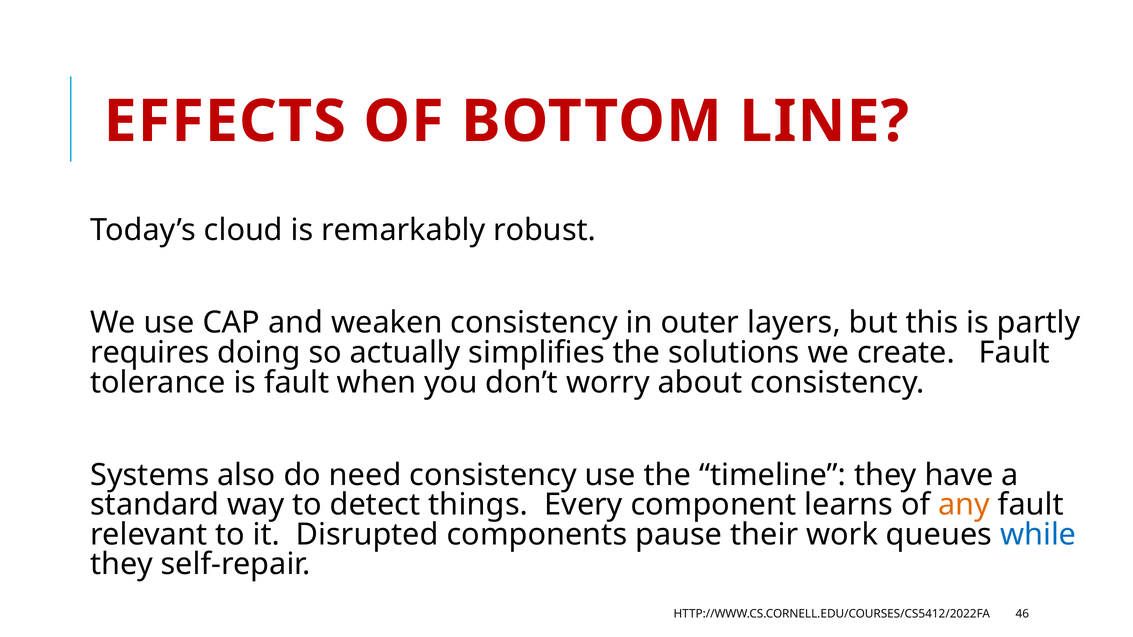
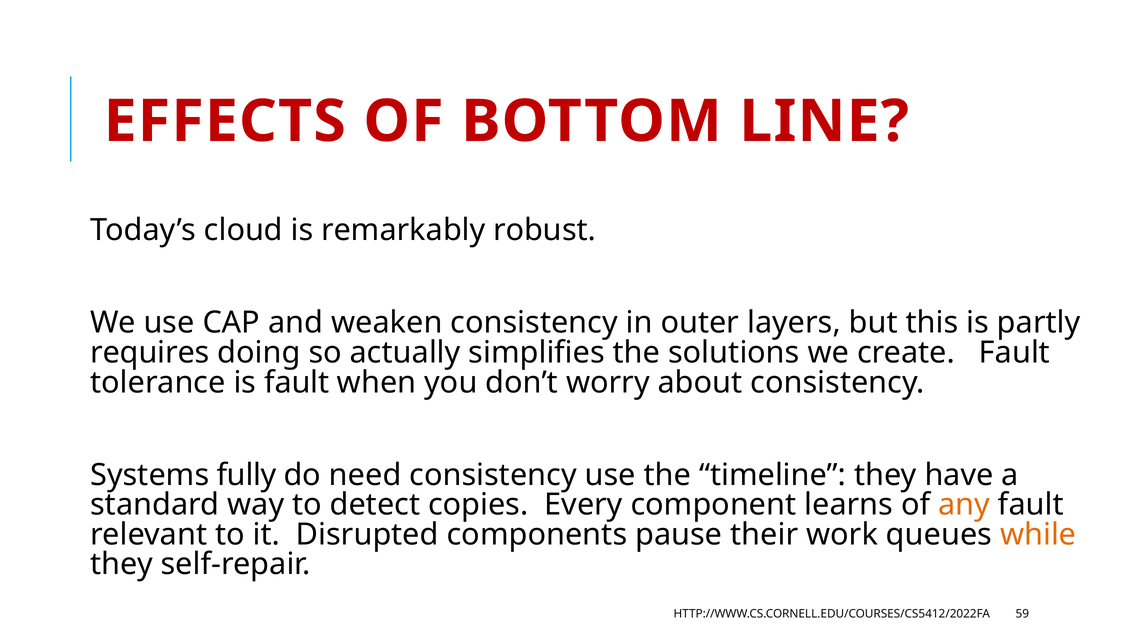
also: also -> fully (246, 475)
things: things -> copies (478, 505)
while colour: blue -> orange (1038, 535)
46: 46 -> 59 (1022, 614)
